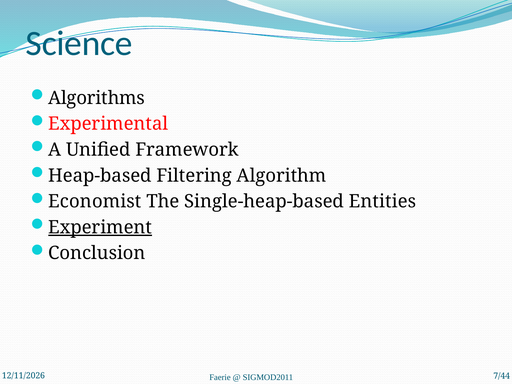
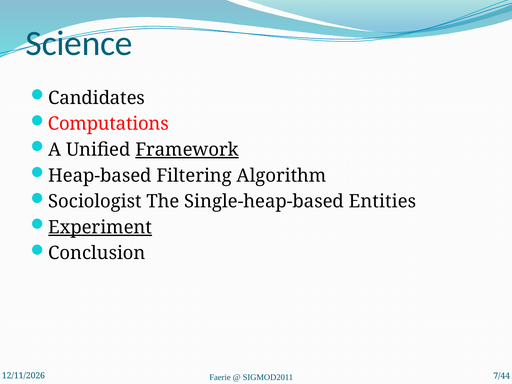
Algorithms: Algorithms -> Candidates (97, 98)
Experimental: Experimental -> Computations (108, 124)
Framework underline: none -> present (187, 150)
Economist: Economist -> Sociologist (95, 201)
